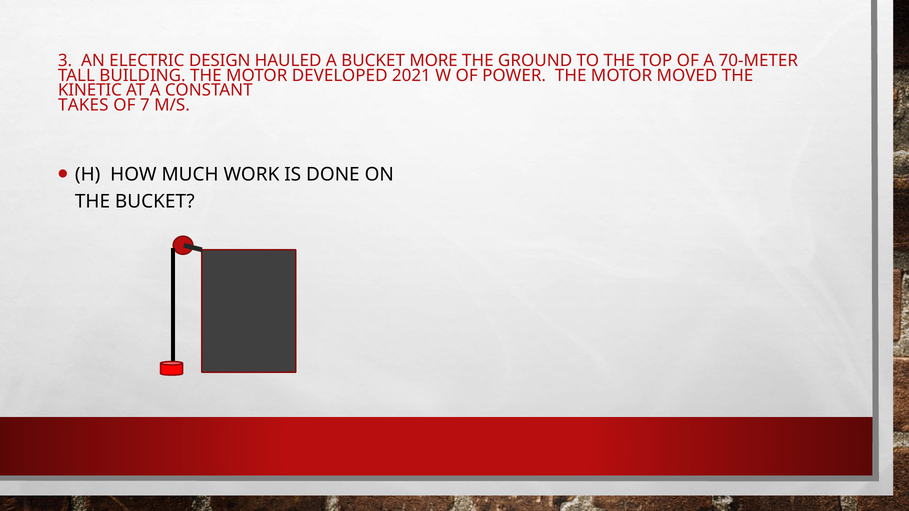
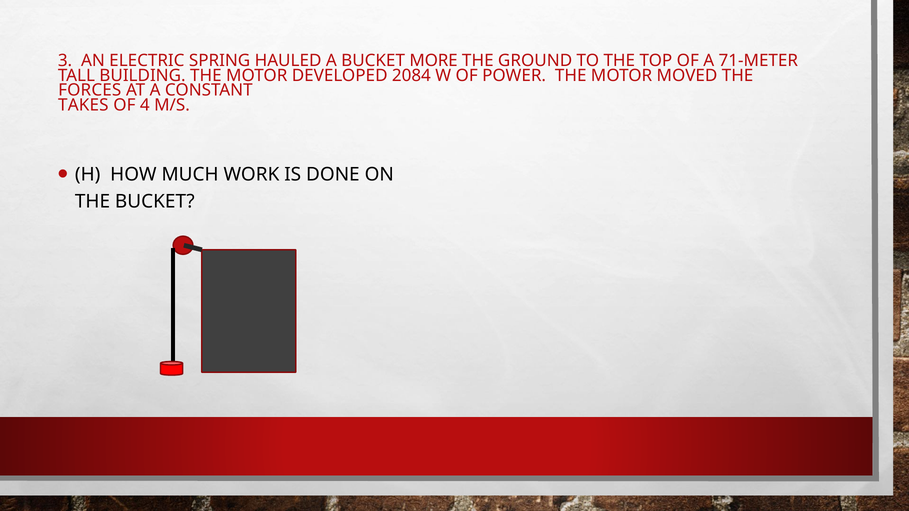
DESIGN: DESIGN -> SPRING (220, 61)
70-METER: 70-METER -> 71-METER (758, 61)
2021: 2021 -> 2084 (411, 75)
KINETIC: KINETIC -> FORCES (90, 90)
7: 7 -> 4 (145, 105)
